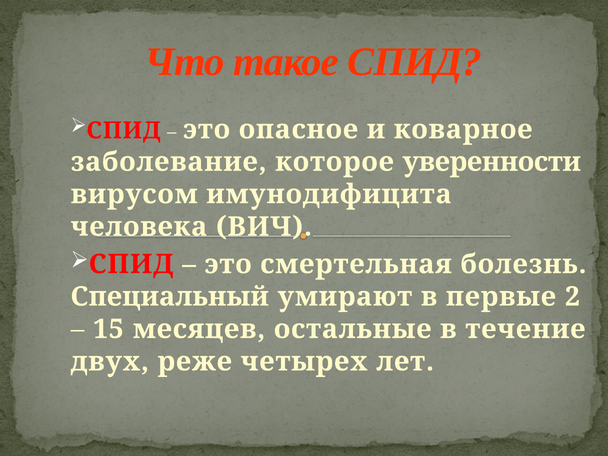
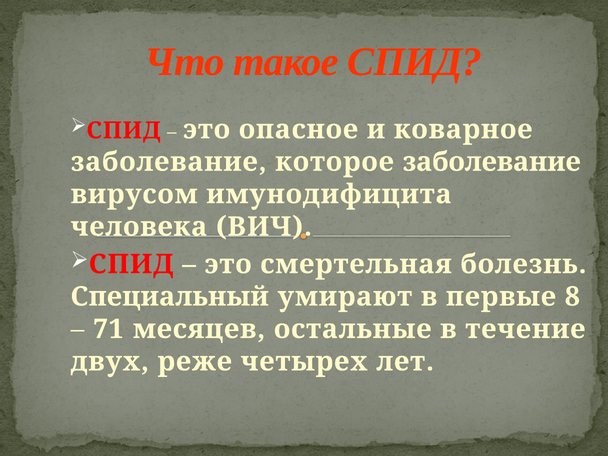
которое уверенности: уверенности -> заболевание (492, 162)
2: 2 -> 8 (572, 297)
15: 15 -> 71 (108, 329)
